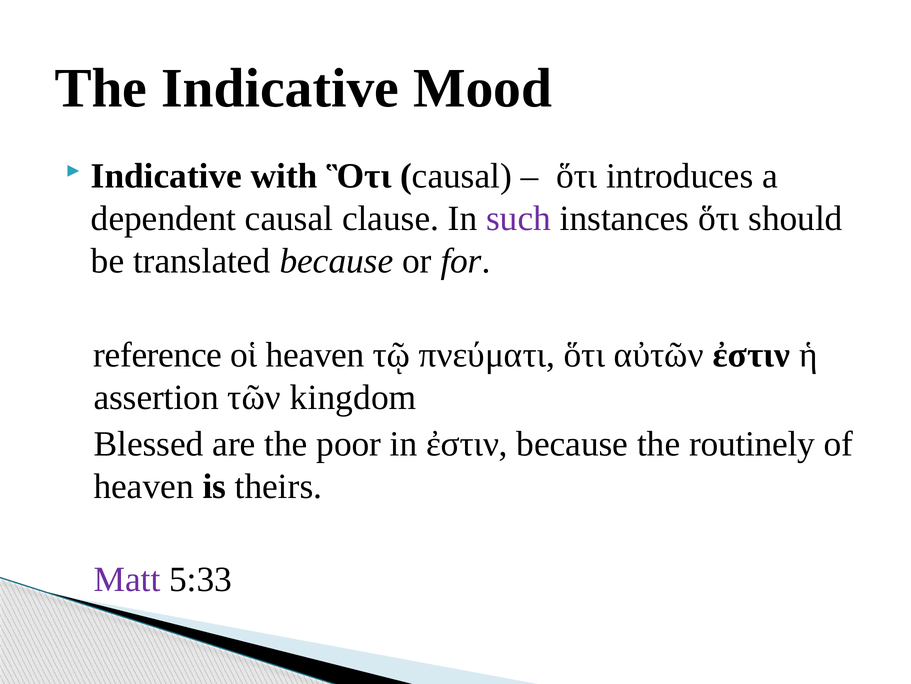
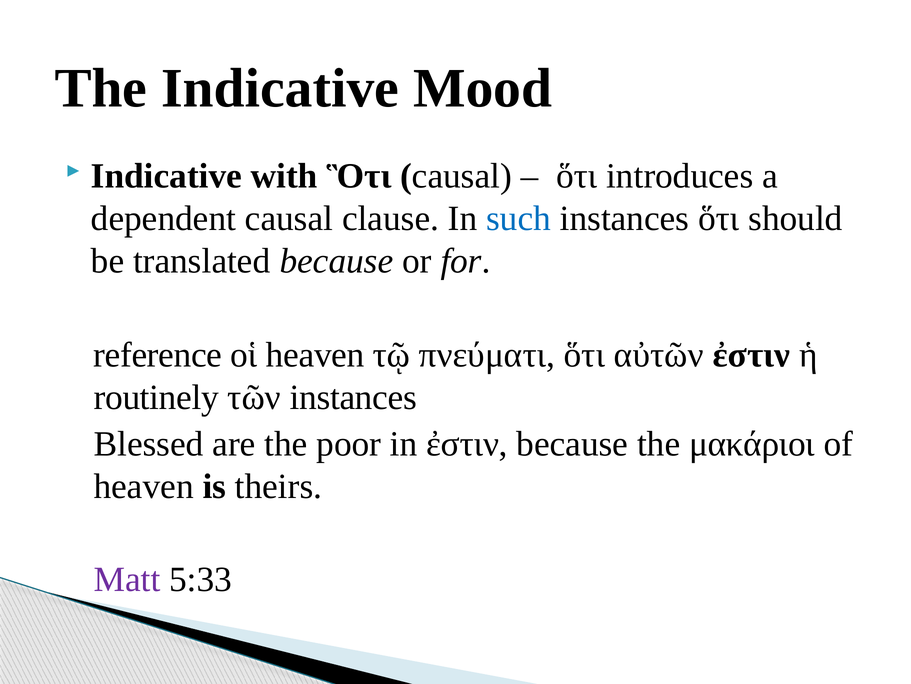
such colour: purple -> blue (519, 218)
assertion: assertion -> routinely (156, 397)
τῶν kingdom: kingdom -> instances (353, 397)
routinely: routinely -> μακάριοι (752, 444)
